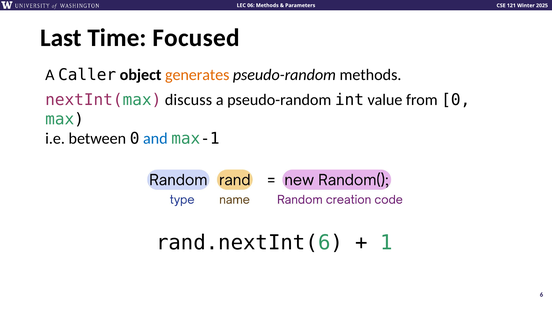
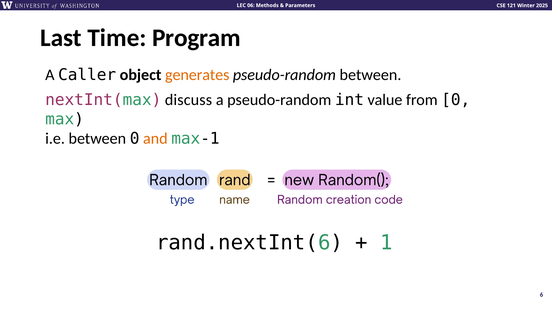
Focused: Focused -> Program (196, 38)
pseudo-random methods: methods -> between (370, 75)
and colour: blue -> orange (155, 139)
